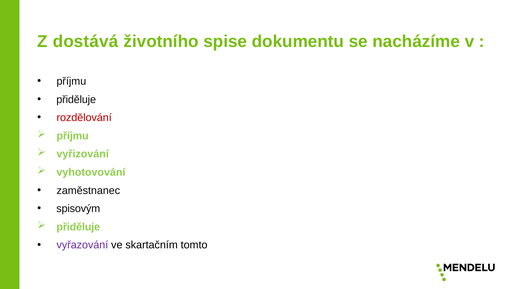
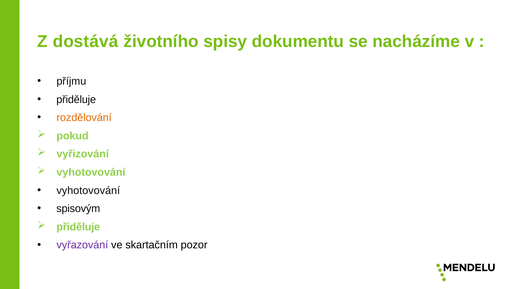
spise: spise -> spisy (225, 41)
rozdělování colour: red -> orange (84, 117)
příjmu: příjmu -> pokud (73, 136)
zaměstnanec: zaměstnanec -> vyhotovování (88, 190)
tomto: tomto -> pozor (194, 245)
